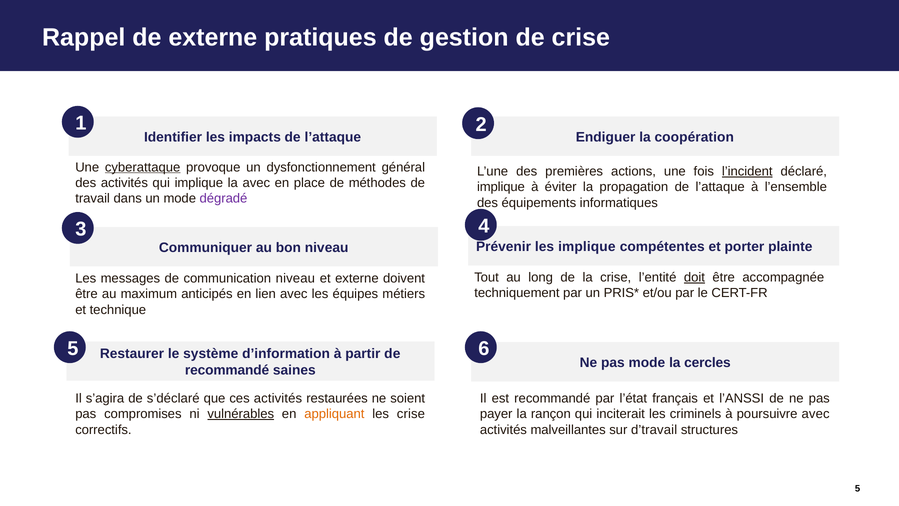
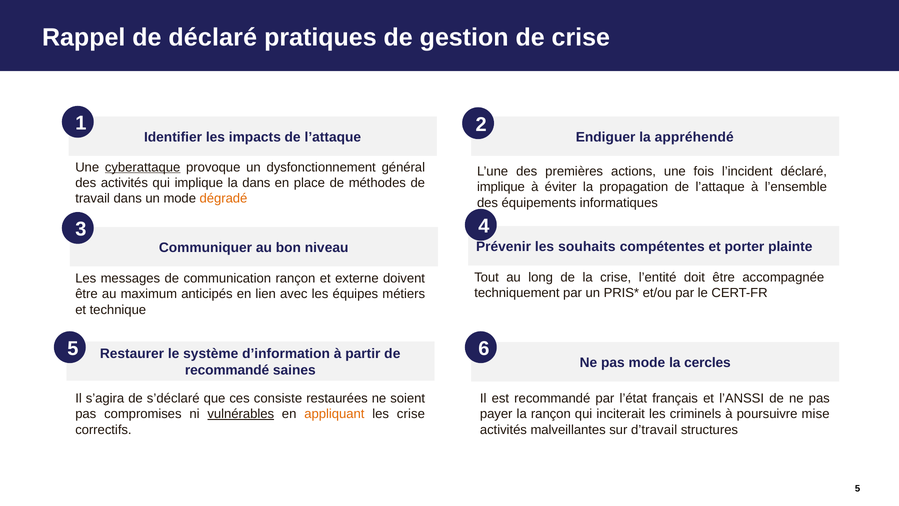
de externe: externe -> déclaré (213, 37)
coopération: coopération -> appréhendé (694, 137)
l’incident underline: present -> none (747, 171)
la avec: avec -> dans (256, 183)
dégradé colour: purple -> orange (223, 199)
les implique: implique -> souhaits (587, 247)
doit underline: present -> none (694, 277)
communication niveau: niveau -> rançon (295, 278)
ces activités: activités -> consiste (278, 398)
poursuivre avec: avec -> mise (816, 414)
